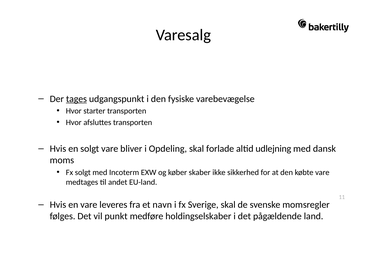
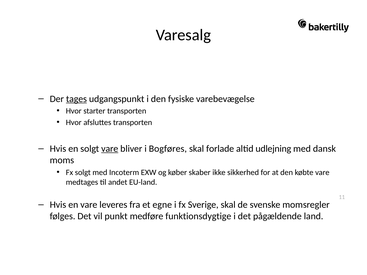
vare underline: none -> present (110, 149)
Opdeling: Opdeling -> Bogføres (168, 149)
navn: navn -> egne (162, 205)
holdingselskaber: holdingselskaber -> funktionsdygtige (198, 216)
